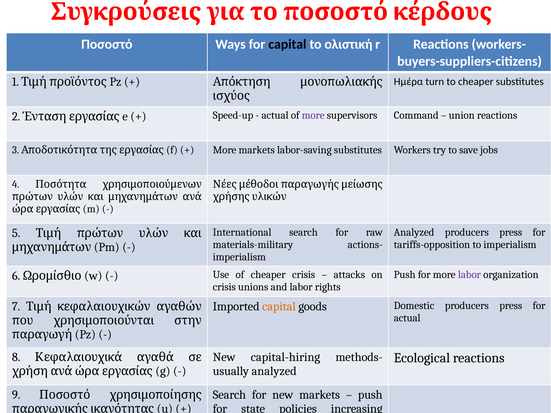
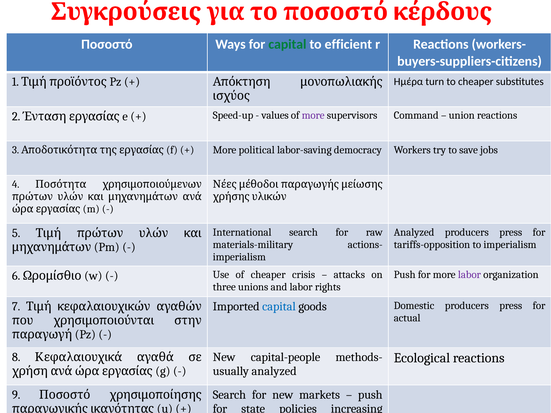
capital colour: black -> green (287, 44)
ολιστική: ολιστική -> efficient (348, 44)
actual: actual -> values (275, 116)
More markets: markets -> political (257, 150)
labor-saving substitutes: substitutes -> democracy (358, 150)
crisis: crisis -> three (224, 287)
capital colour: orange -> blue (279, 307)
capital-hiring: capital-hiring -> capital-people (286, 357)
